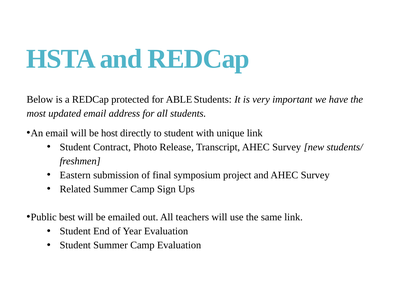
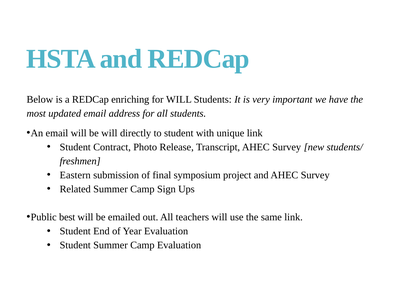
protected: protected -> enriching (130, 99)
for ABLE: ABLE -> WILL (179, 99)
be host: host -> will (109, 133)
